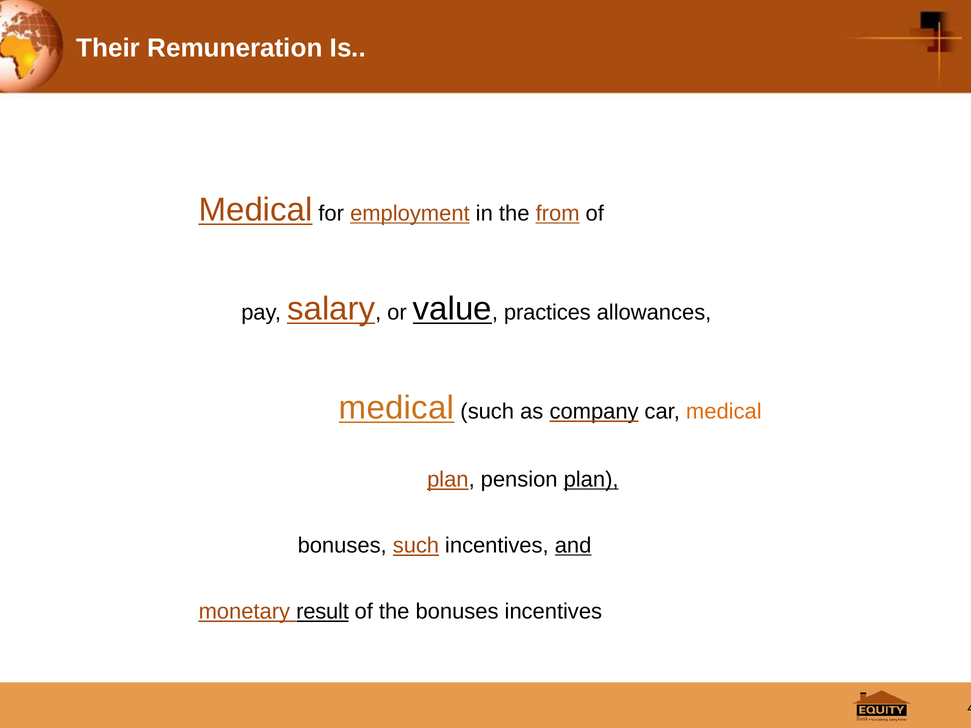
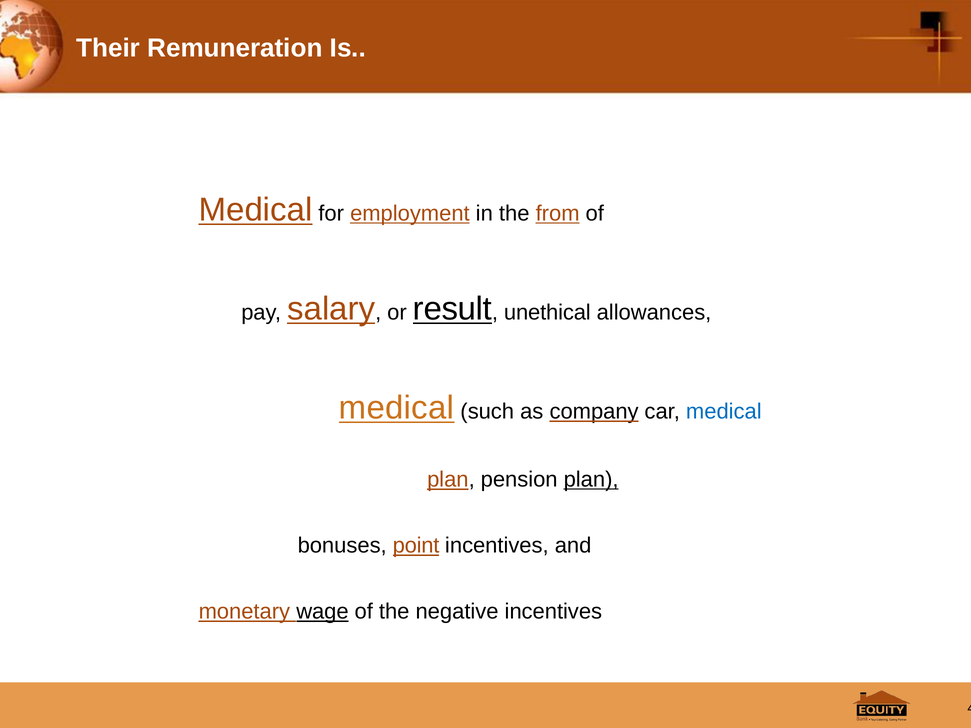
value: value -> result (453, 309)
practices: practices -> unethical (547, 313)
medical colour: orange -> blue (724, 412)
bonuses such: such -> point (416, 546)
and underline: present -> none (573, 546)
result: result -> wage (322, 612)
the bonuses: bonuses -> negative (457, 612)
